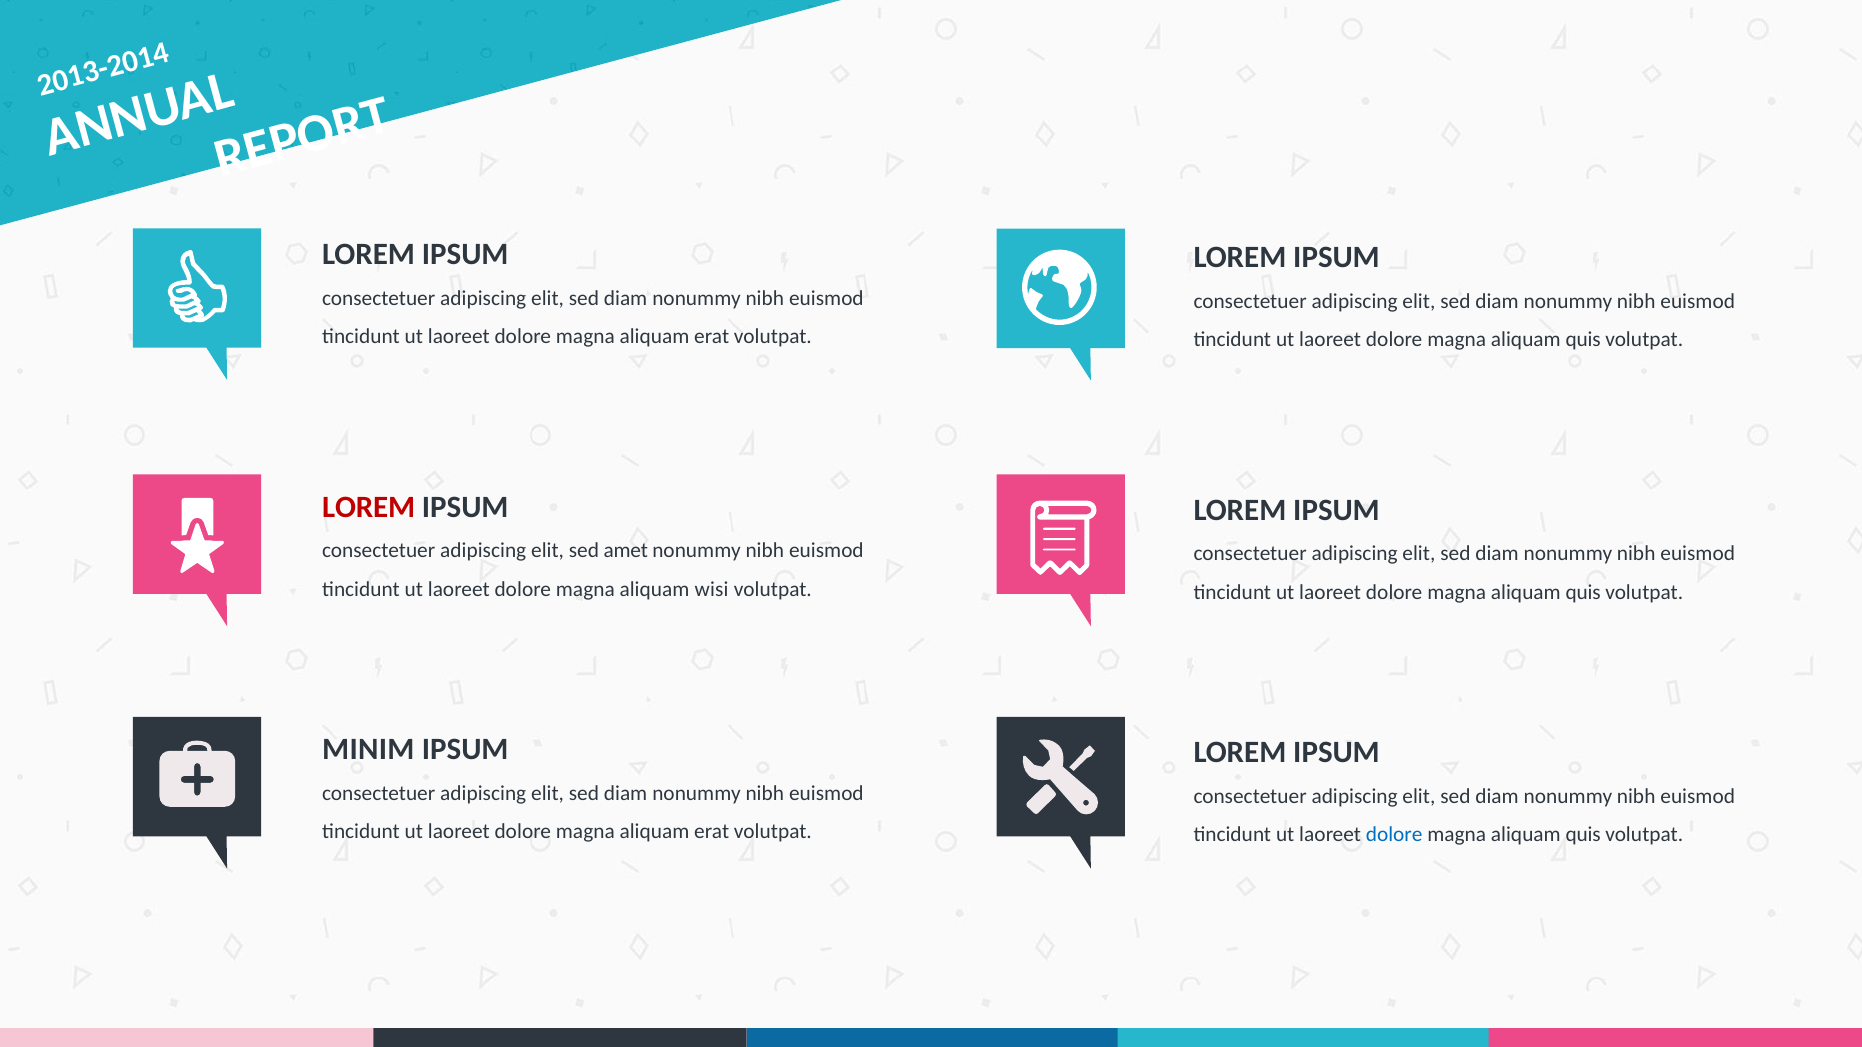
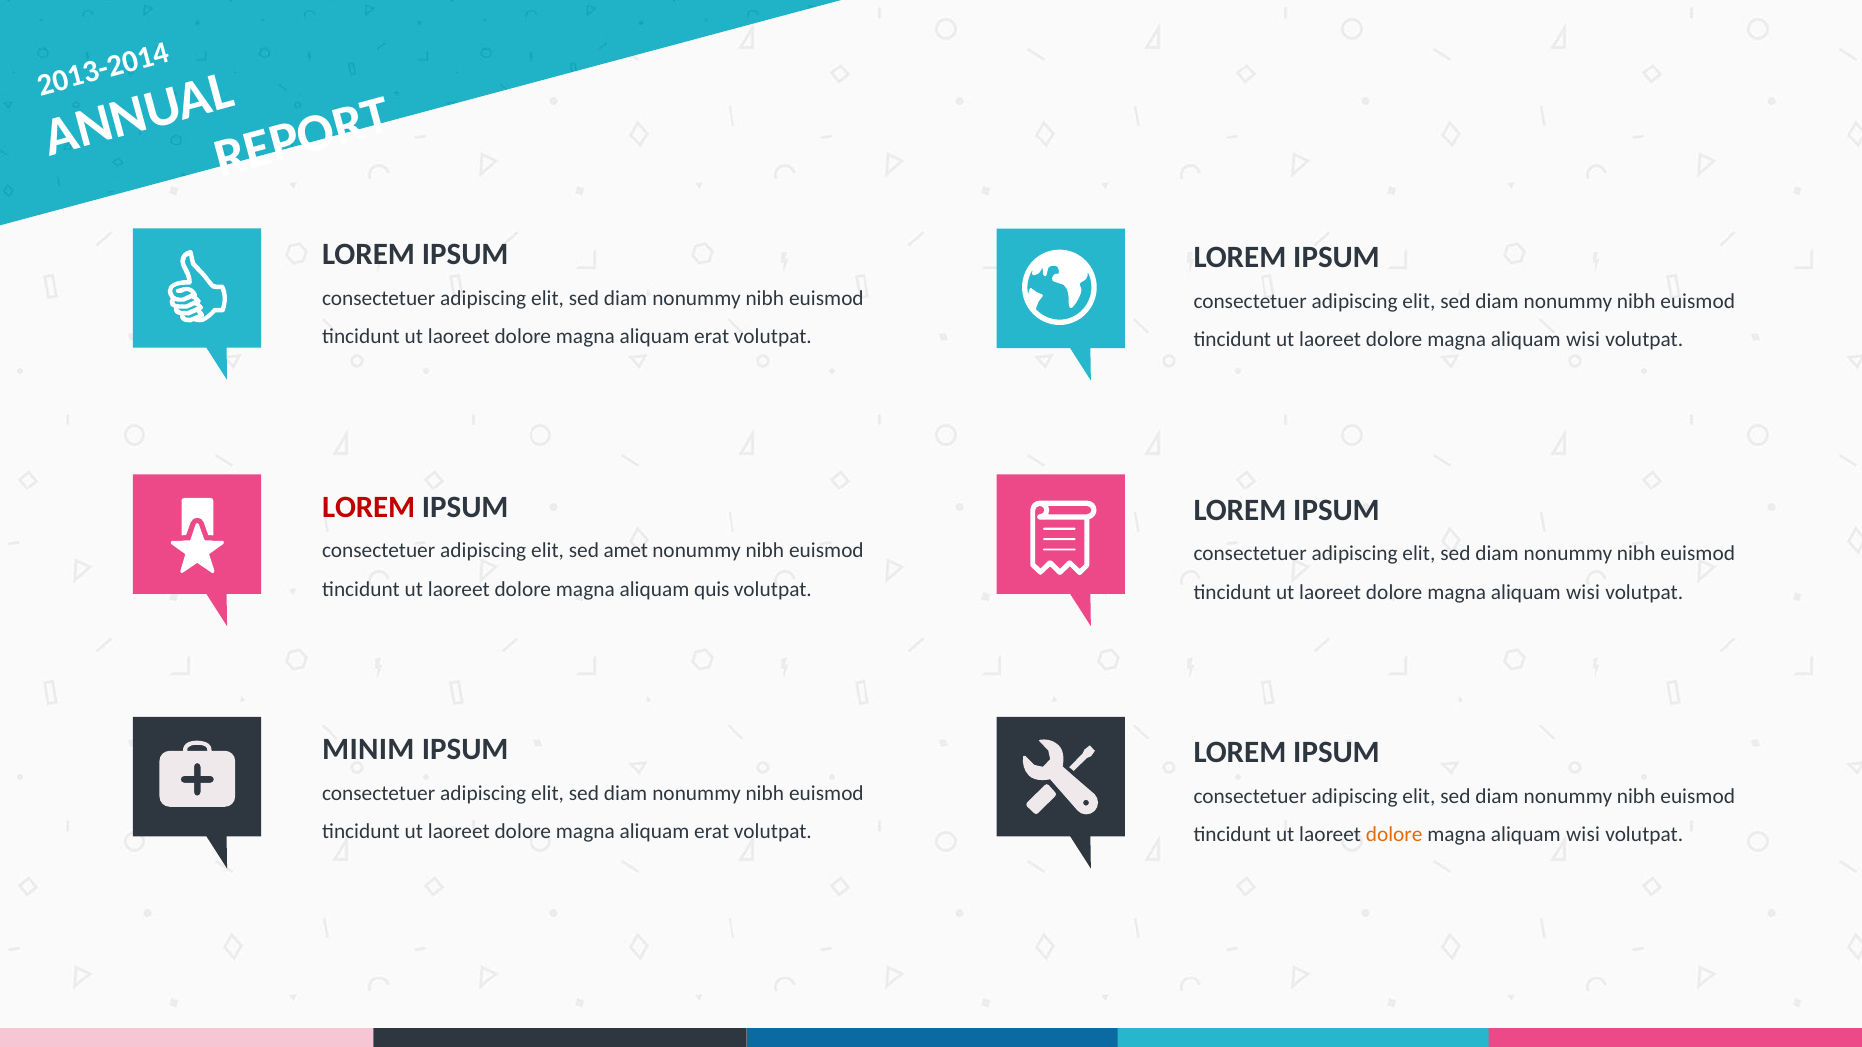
quis: quis -> wisi (1583, 340)
wisi: wisi -> quis (712, 589)
quis: quis -> wisi (1583, 592)
dolore colour: blue -> orange (1394, 835)
quis: quis -> wisi (1583, 835)
